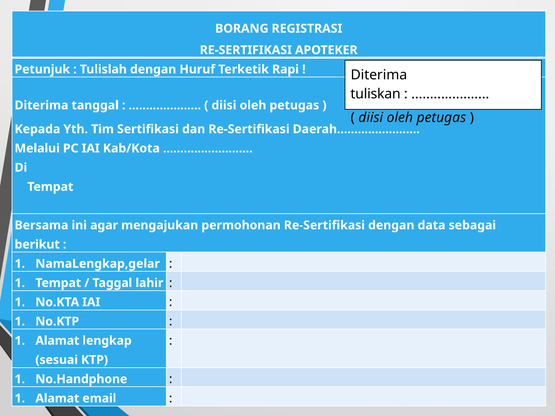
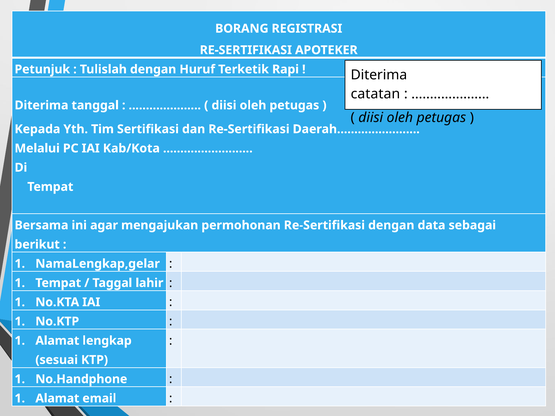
tuliskan: tuliskan -> catatan (375, 94)
